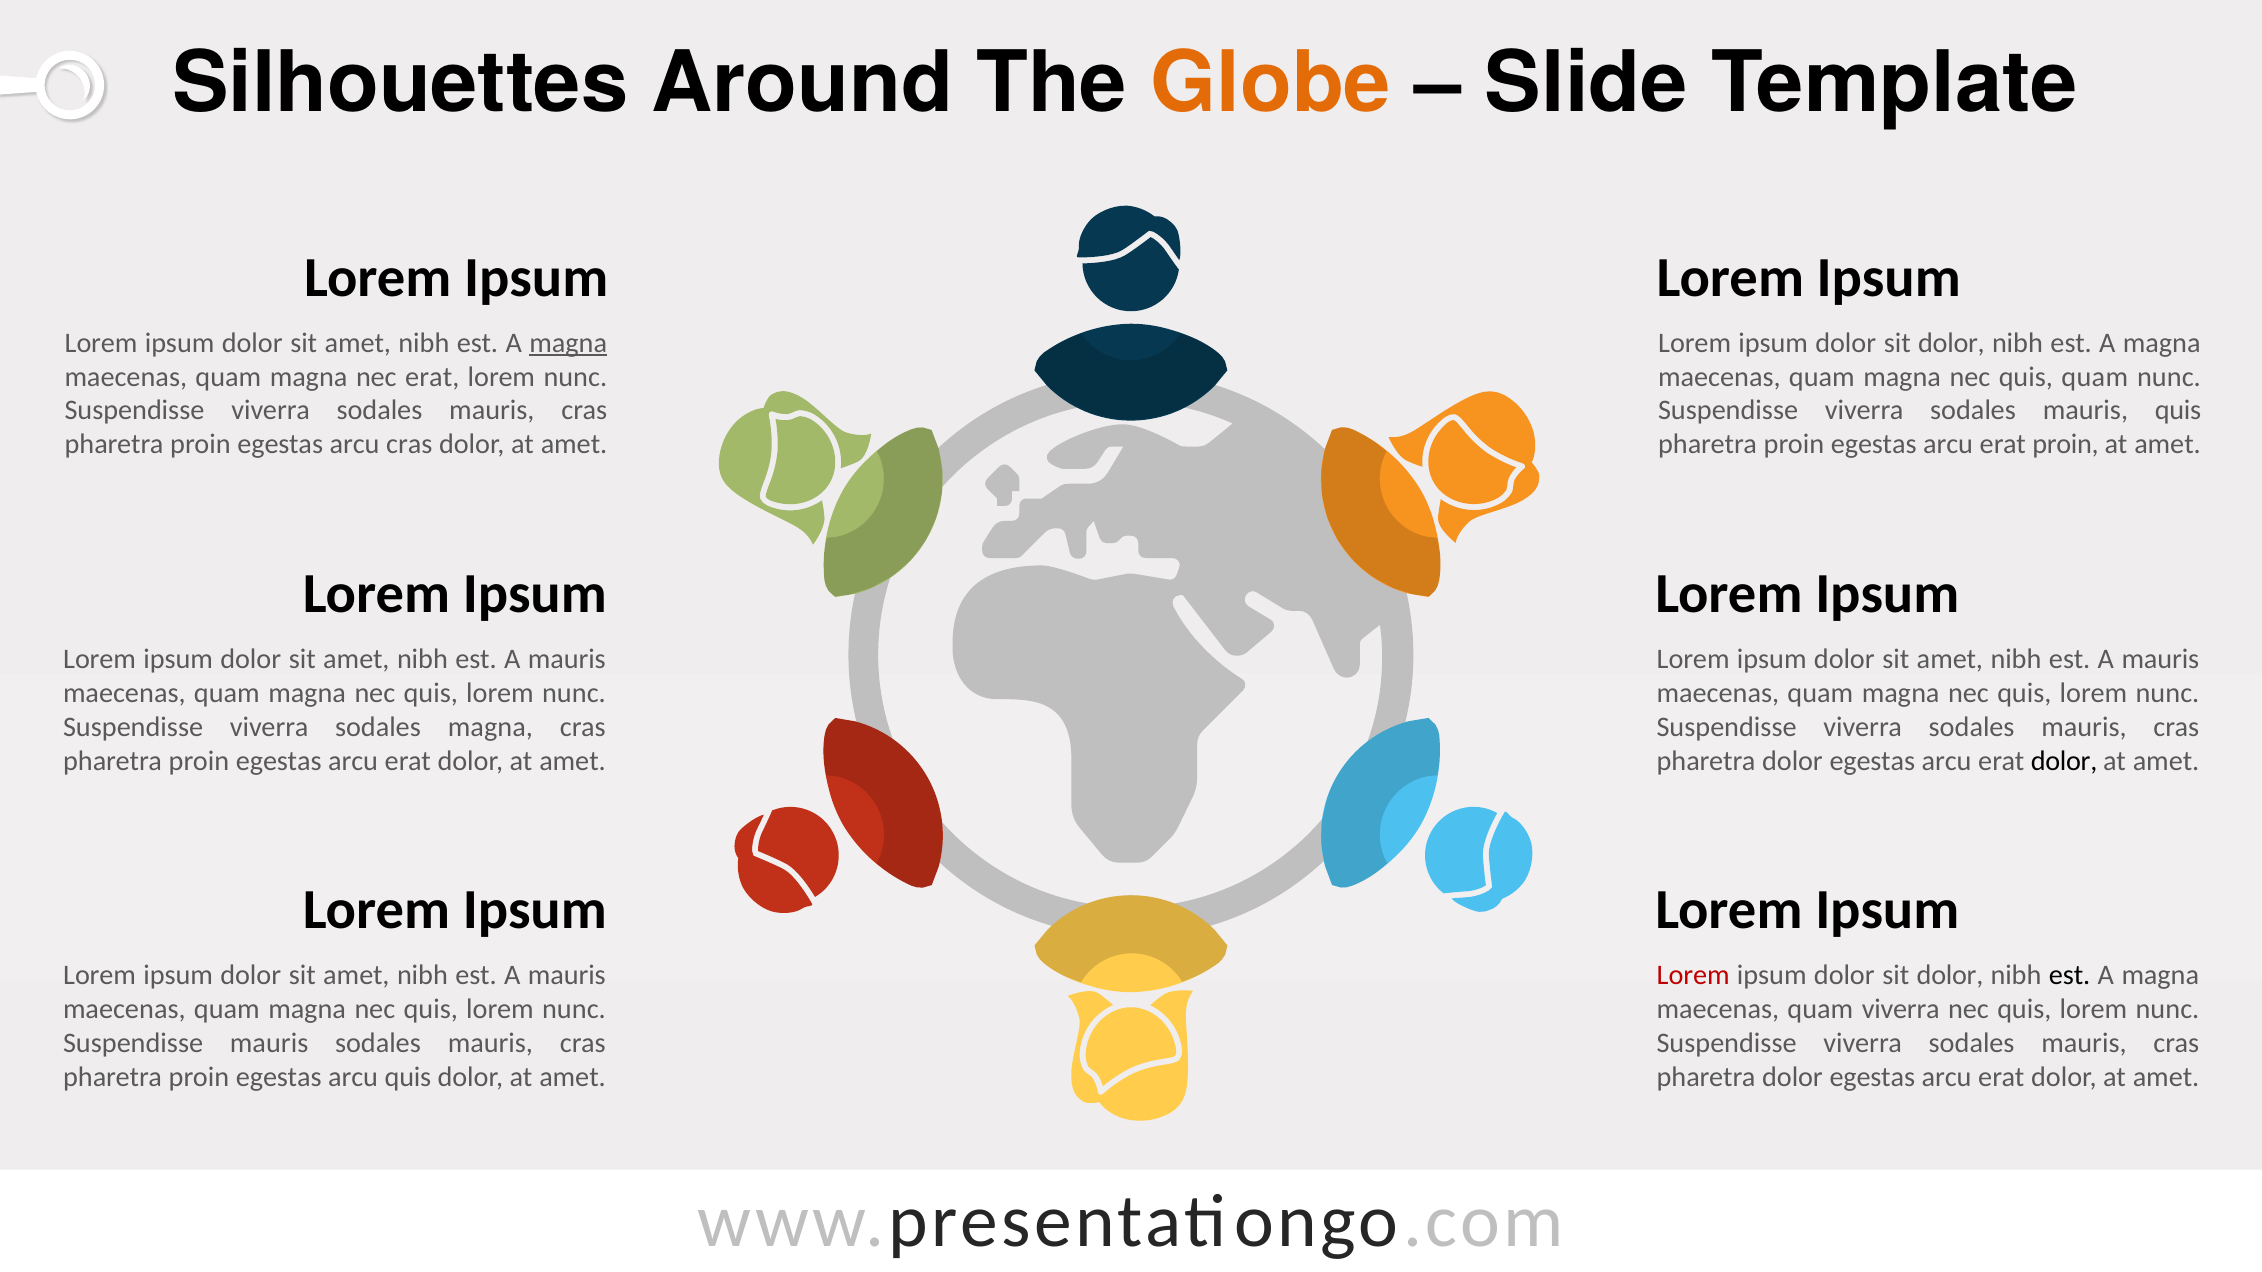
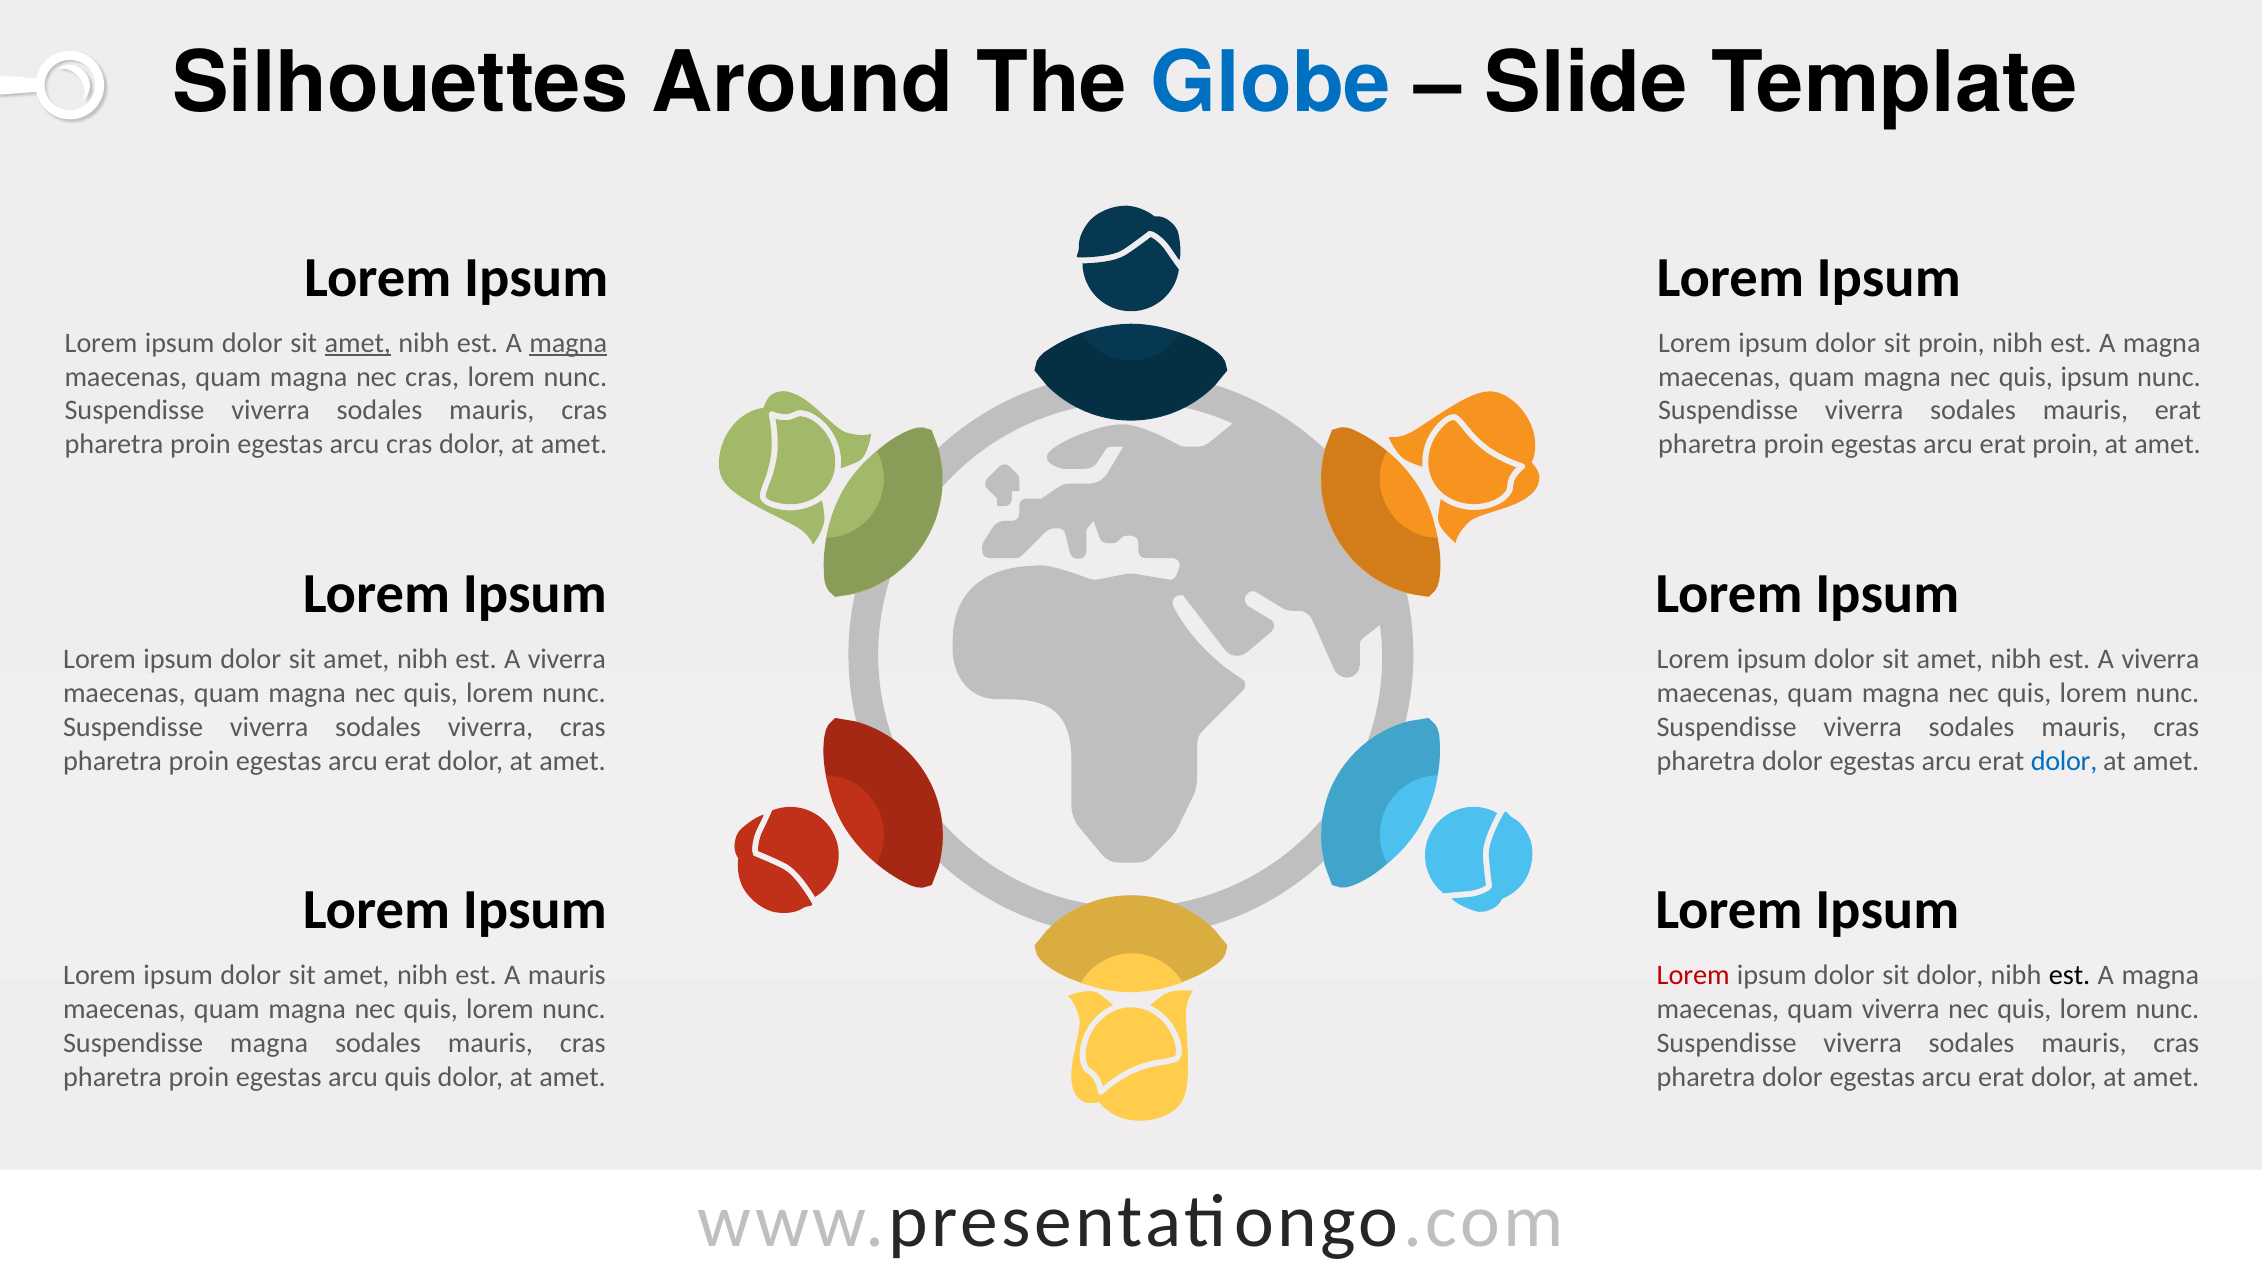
Globe colour: orange -> blue (1271, 84)
amet underline: none -> present (358, 343)
dolor: dolor -> proin (1951, 343)
nec erat: erat -> cras (432, 377)
quis quam: quam -> ipsum (2095, 377)
mauris quis: quis -> erat (2178, 411)
mauris: mauris -> viverra (567, 659)
mauris: mauris -> viverra (2160, 659)
sodales magna: magna -> viverra (490, 727)
dolor colour: black -> blue (2064, 761)
Suspendisse mauris: mauris -> magna (269, 1043)
